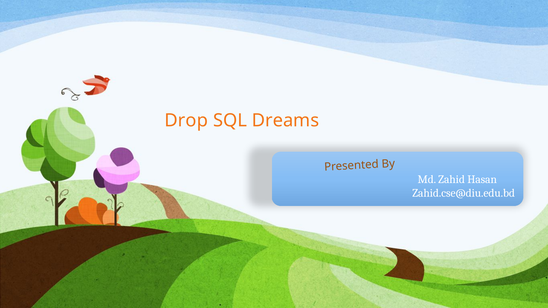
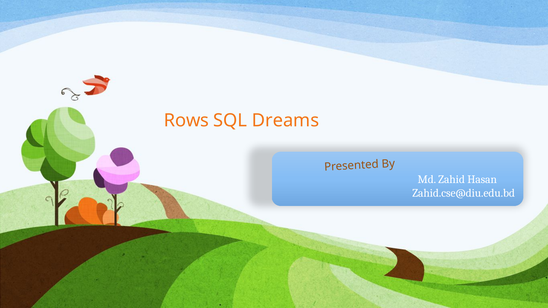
Drop: Drop -> Rows (186, 121)
